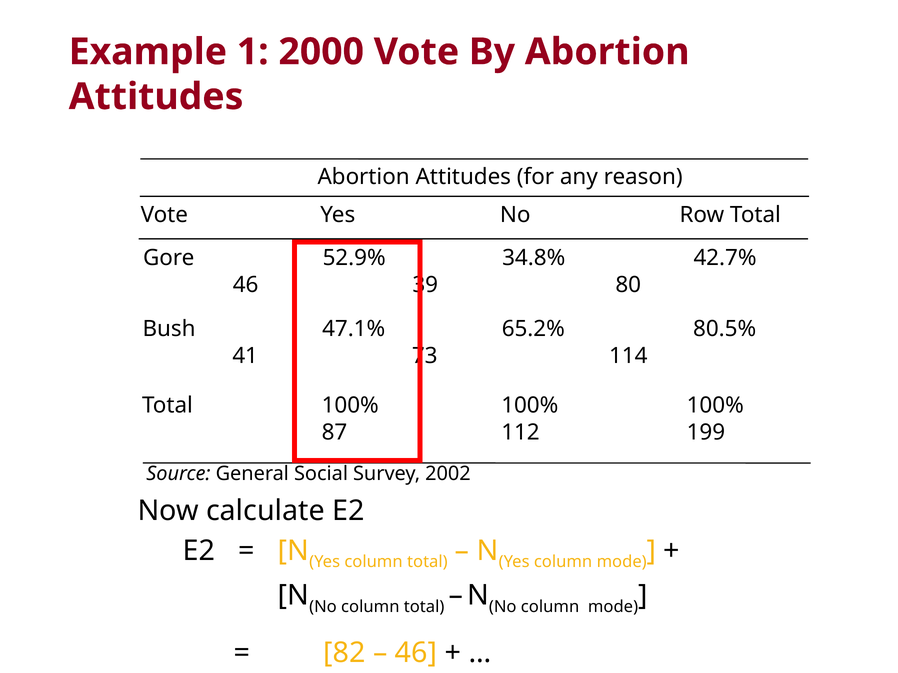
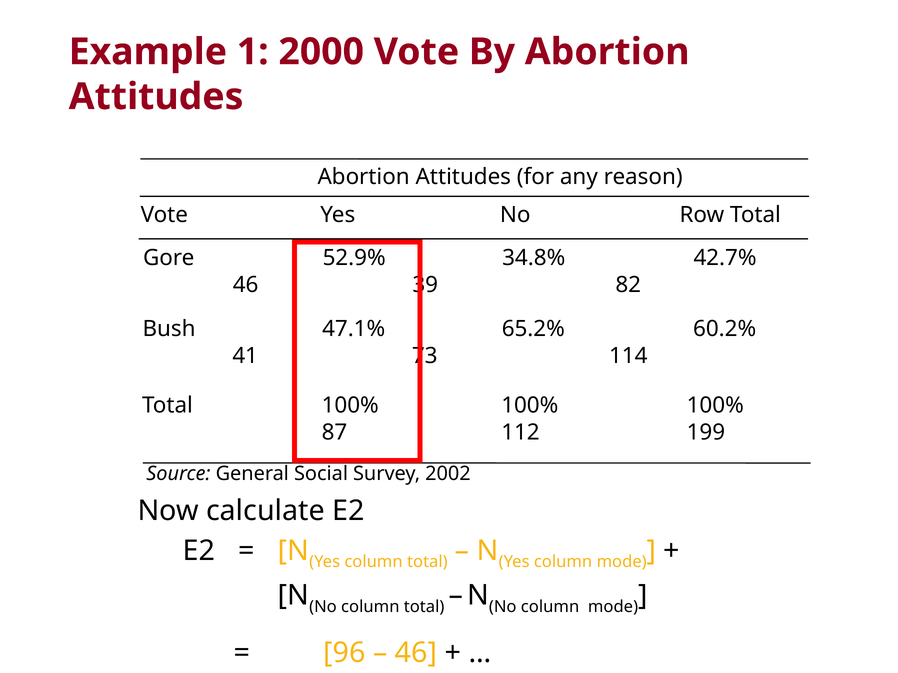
80: 80 -> 82 (628, 285)
80.5%: 80.5% -> 60.2% (725, 329)
82: 82 -> 96 (344, 653)
